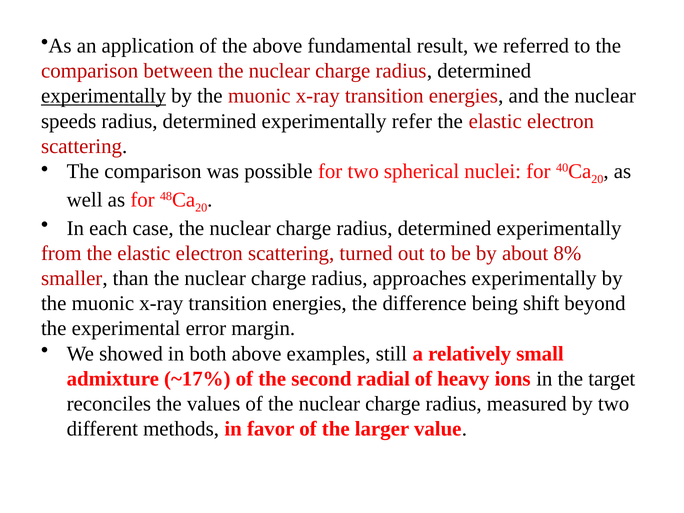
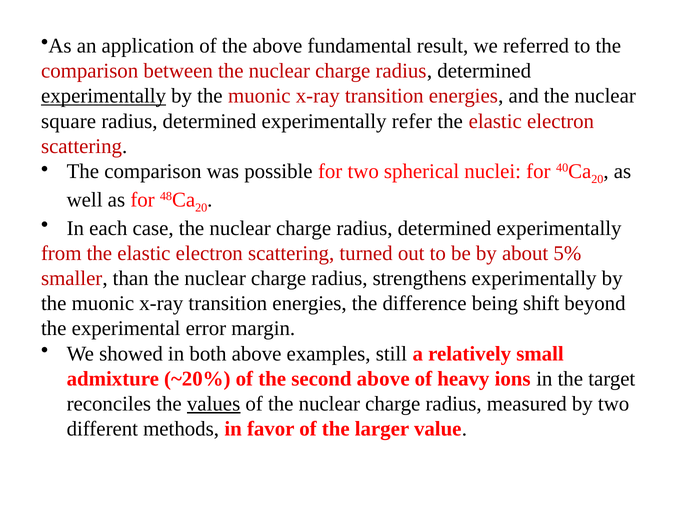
speeds: speeds -> square (69, 121)
8%: 8% -> 5% (567, 253)
approaches: approaches -> strengthens (420, 278)
~17%: ~17% -> ~20% (197, 379)
second radial: radial -> above (383, 379)
values underline: none -> present (214, 404)
